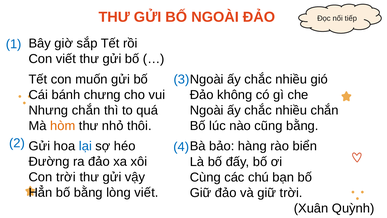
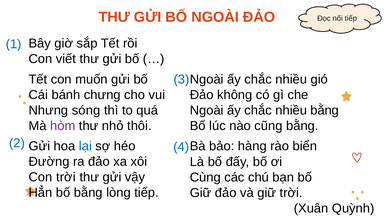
Nhưng chắn: chắn -> sóng (86, 110)
nhiều chắn: chắn -> bằng (325, 110)
hòm colour: orange -> purple (63, 126)
lòng viết: viết -> tiếp (147, 193)
